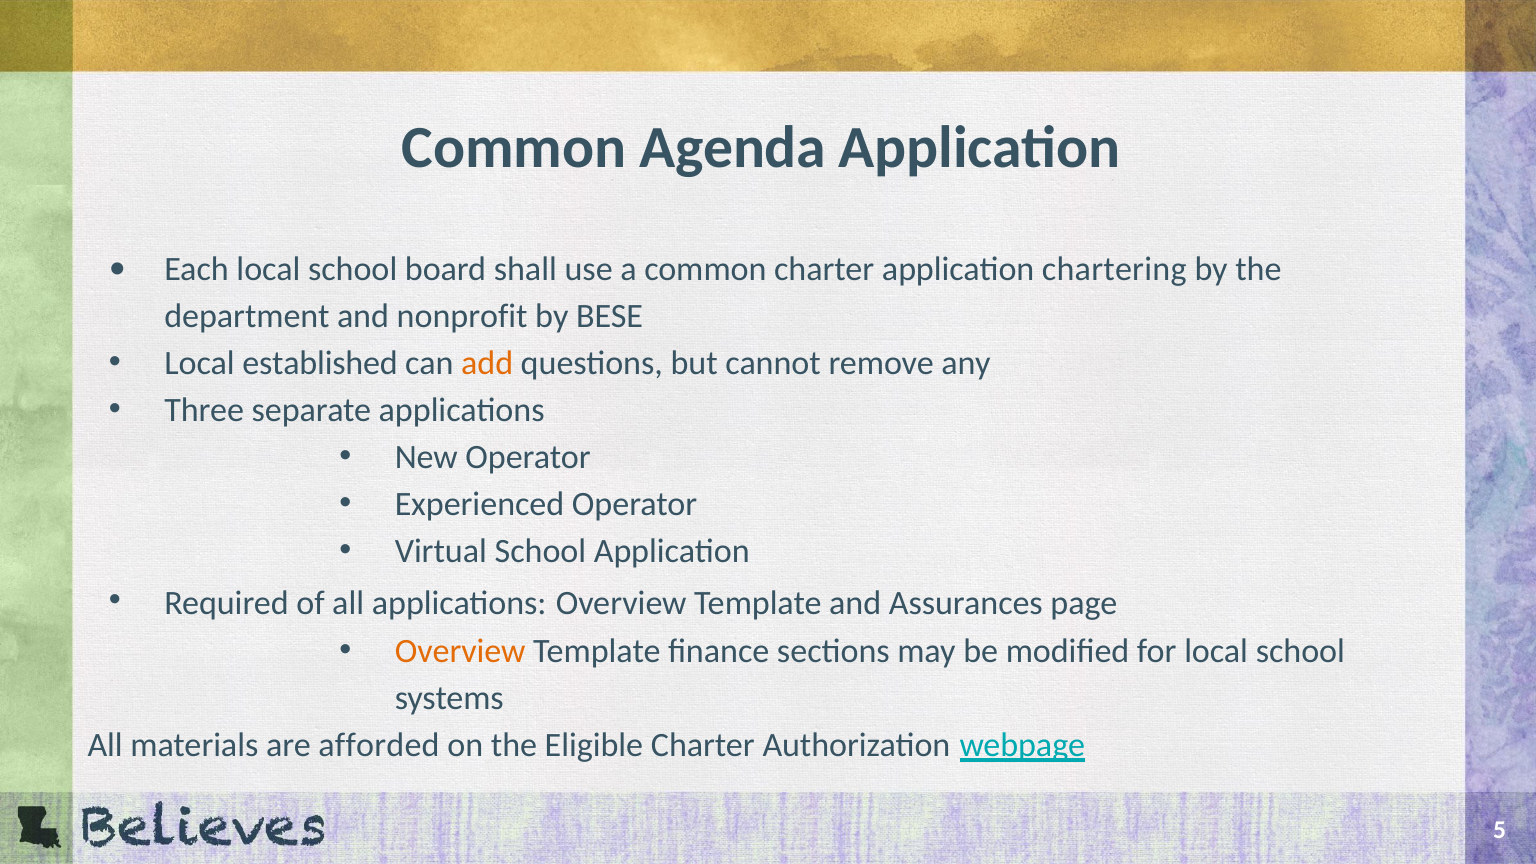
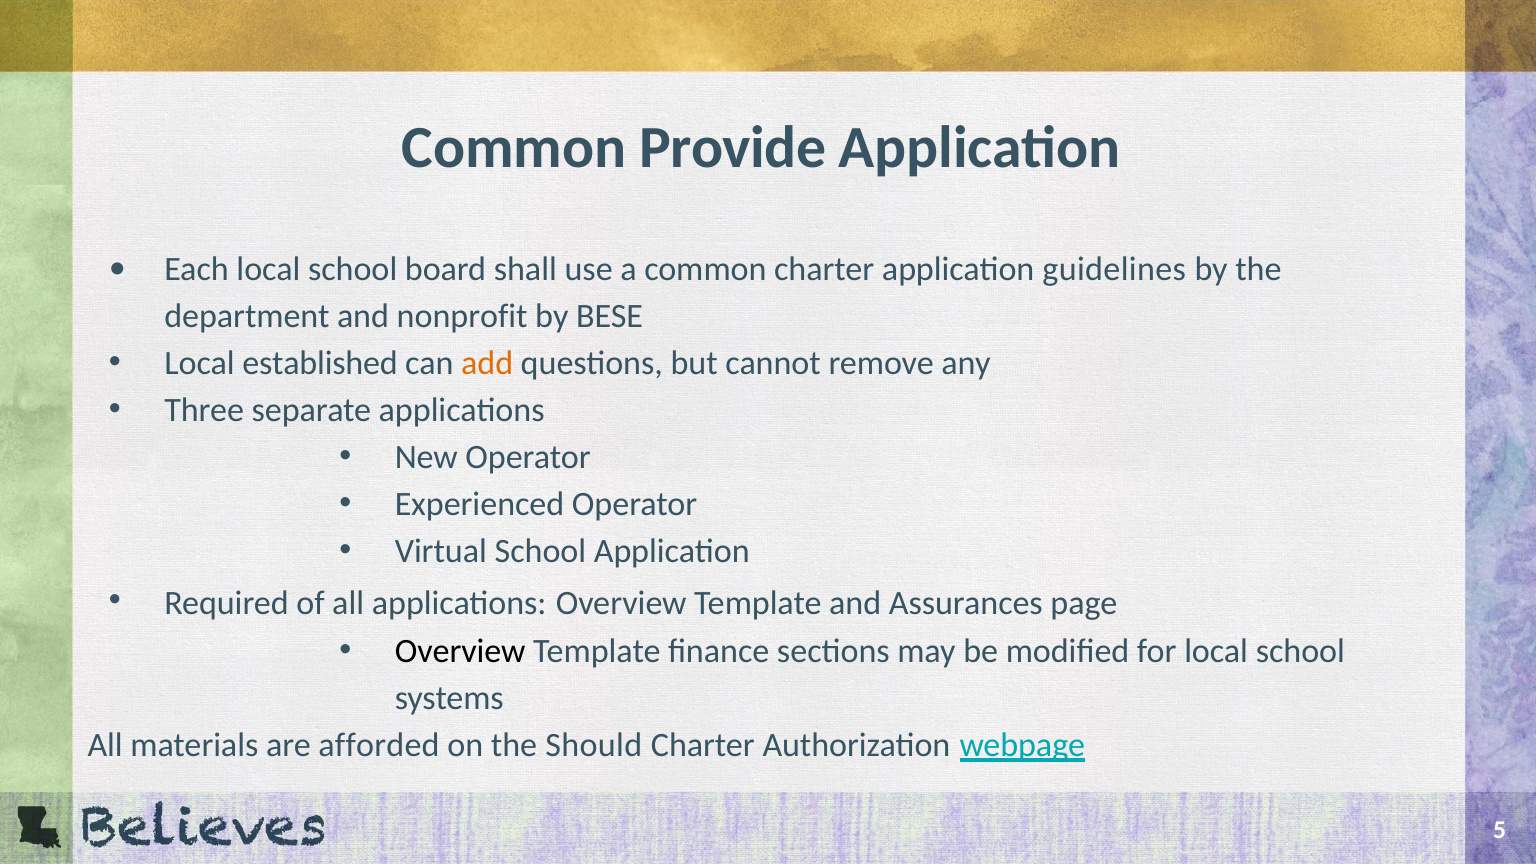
Agenda: Agenda -> Provide (733, 148)
chartering: chartering -> guidelines (1114, 269)
Overview colour: orange -> black (460, 651)
Eligible: Eligible -> Should (594, 745)
